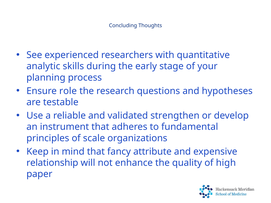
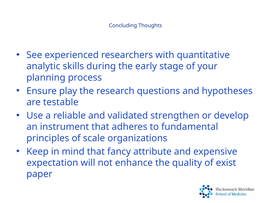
role: role -> play (68, 91)
relationship: relationship -> expectation (52, 163)
high: high -> exist (226, 163)
